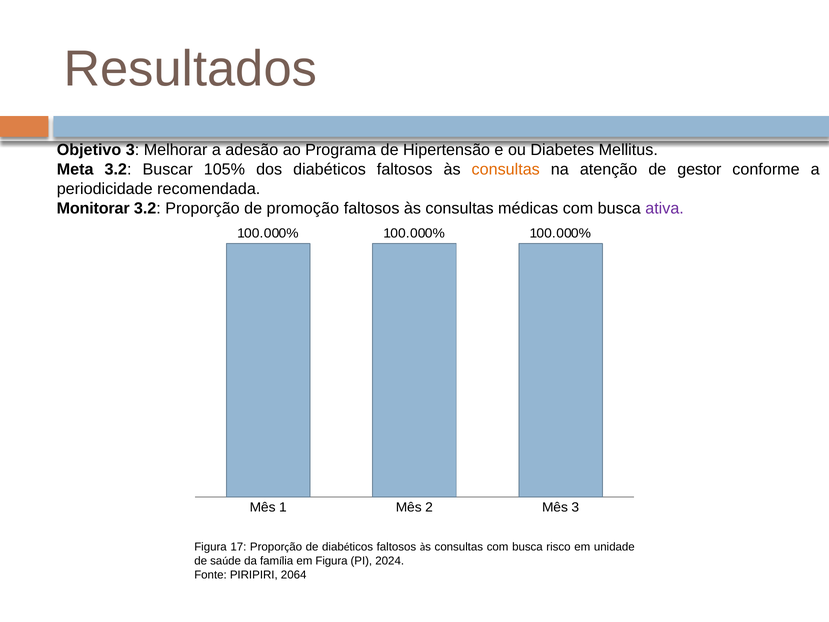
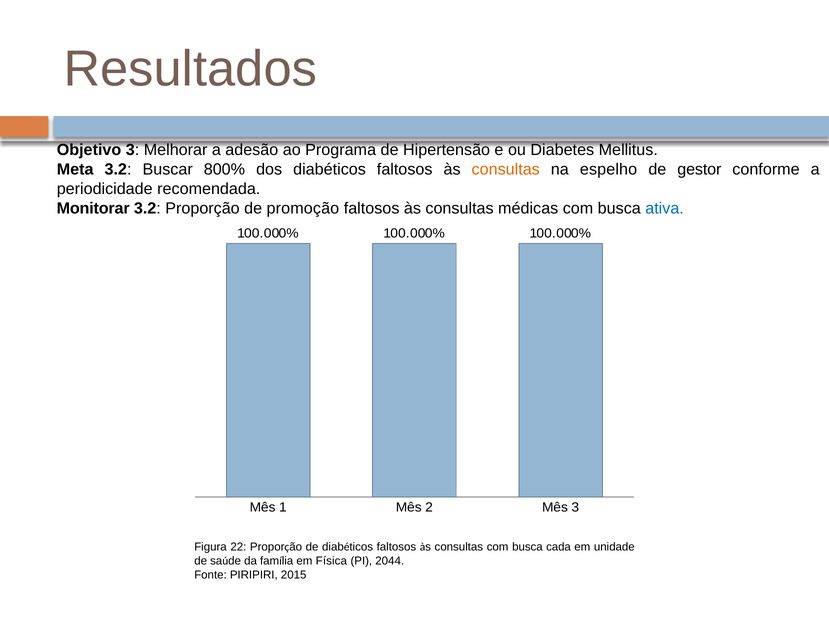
105%: 105% -> 800% (224, 169)
atenção: atenção -> espelho (609, 169)
ativa colour: purple -> blue (665, 208)
17: 17 -> 22 (238, 547)
risco: risco -> cada (559, 547)
em Figura: Figura -> Física (331, 561)
2024: 2024 -> 2044 (390, 561)
2064: 2064 -> 2015 (294, 575)
